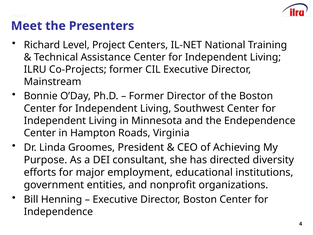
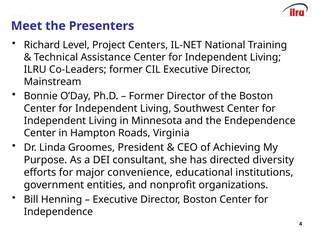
Co-Projects: Co-Projects -> Co-Leaders (78, 69)
employment: employment -> convenience (140, 172)
